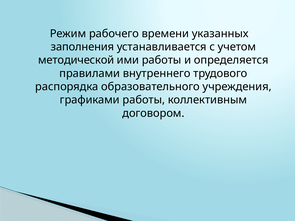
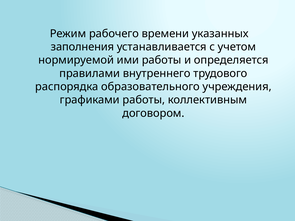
методической: методической -> нормируемой (76, 60)
